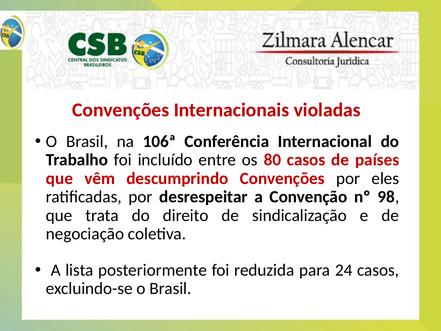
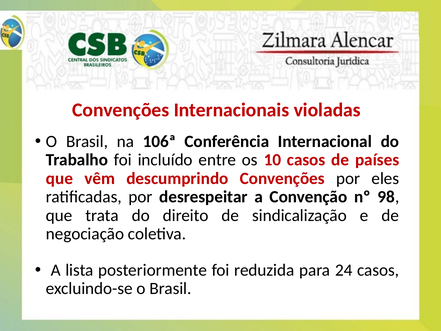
80: 80 -> 10 (272, 160)
